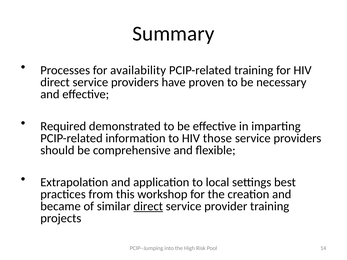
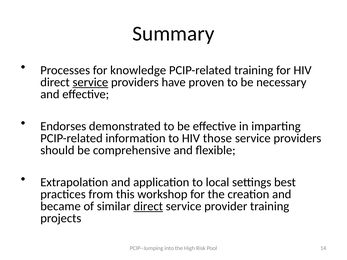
availability: availability -> knowledge (138, 70)
service underline: none -> present (90, 82)
Required: Required -> Endorses (63, 126)
